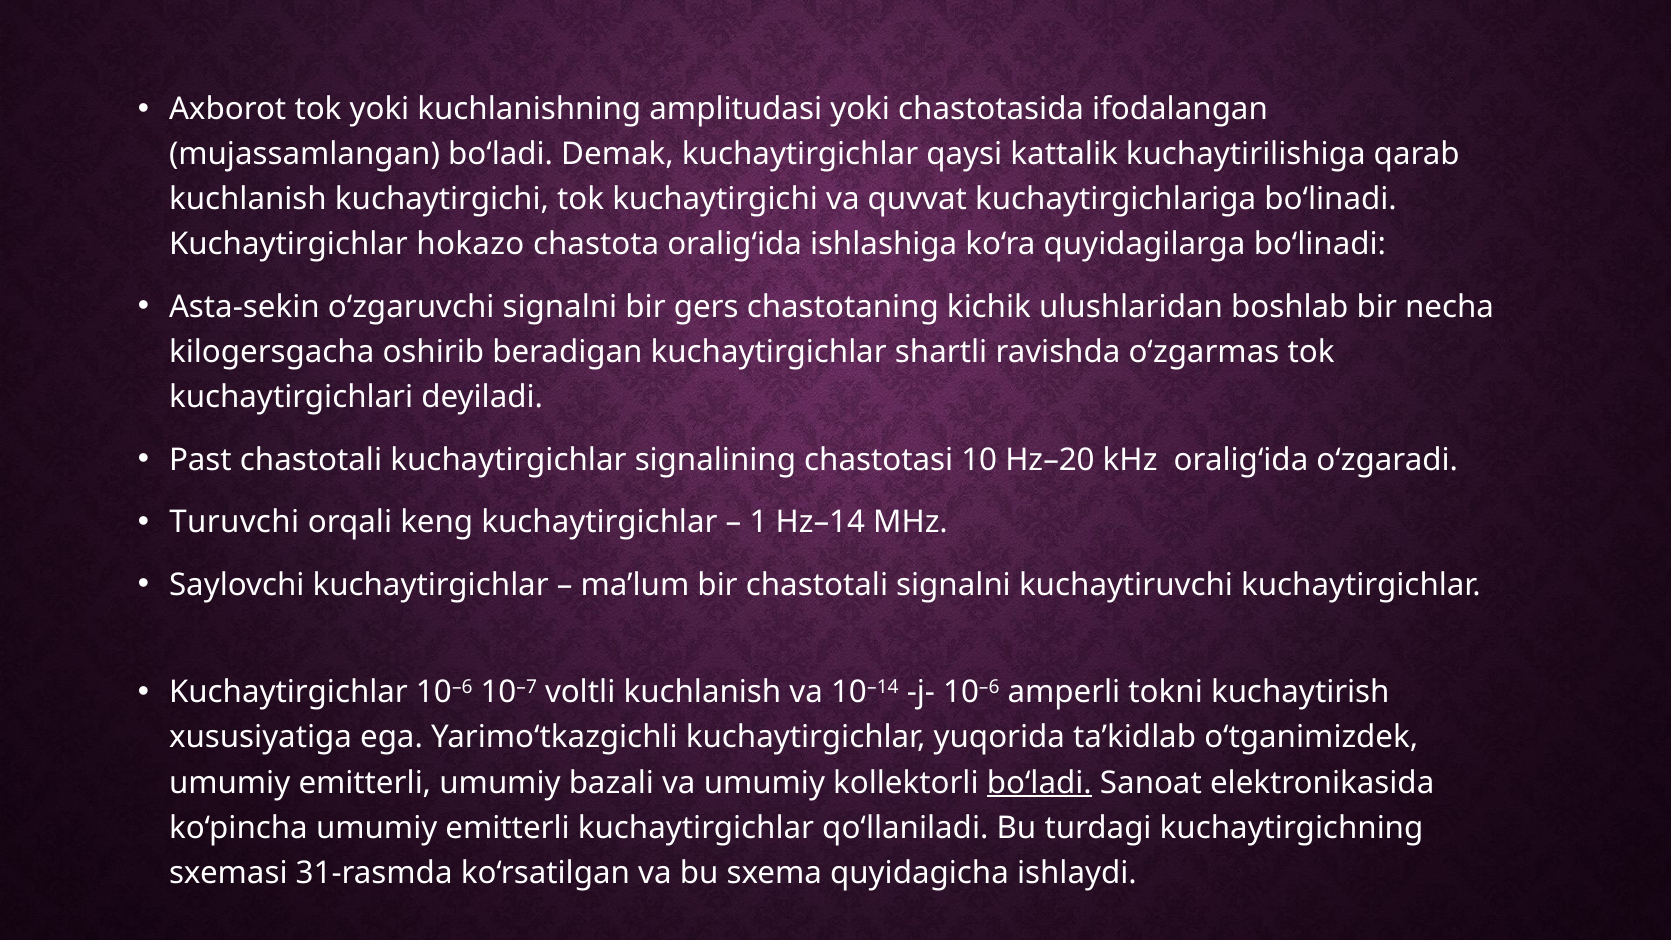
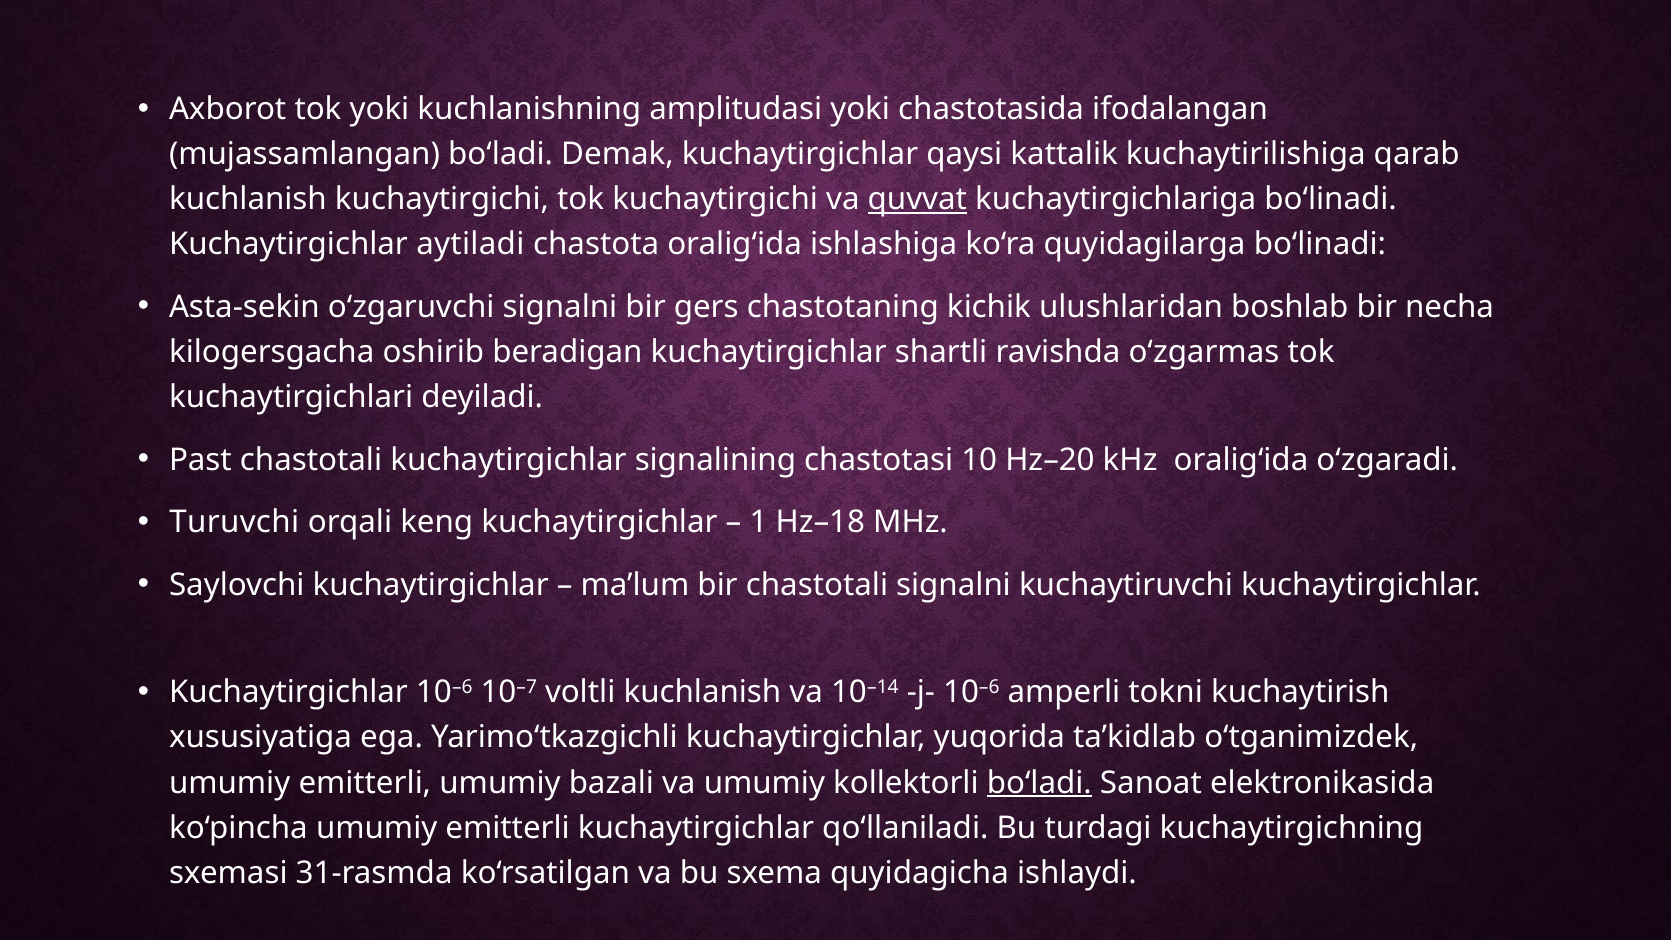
quvvat underline: none -> present (917, 199)
hokazo: hokazo -> aytiladi (470, 245)
Hz–14: Hz–14 -> Hz–18 (820, 522)
